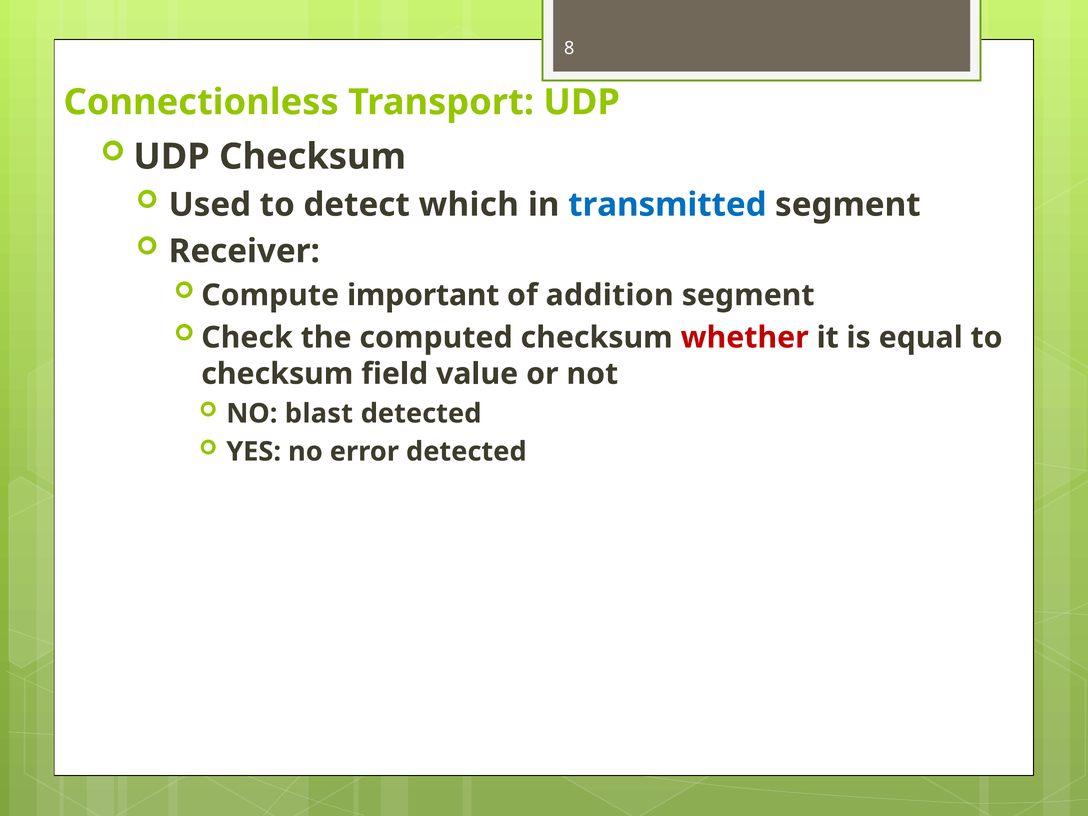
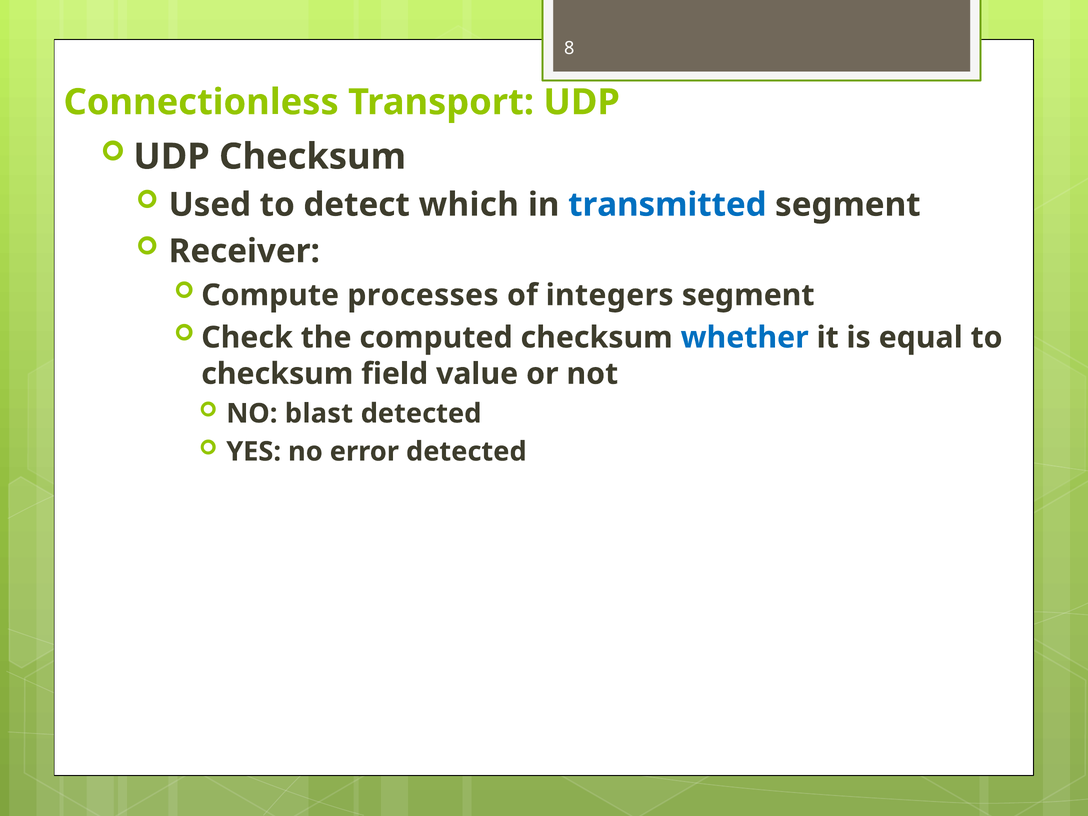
important: important -> processes (423, 295)
addition: addition -> integers (610, 295)
whether colour: red -> blue (745, 338)
